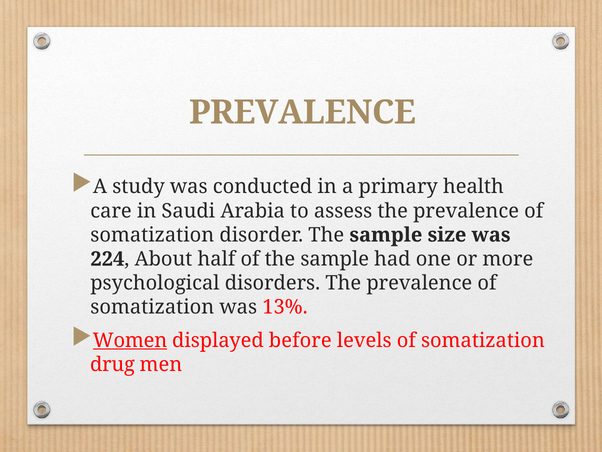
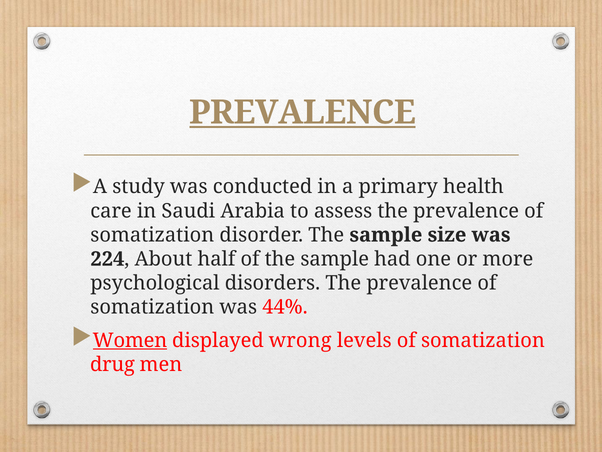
PREVALENCE underline: none -> present (303, 112)
13%: 13% -> 44% (285, 307)
before: before -> wrong (300, 340)
